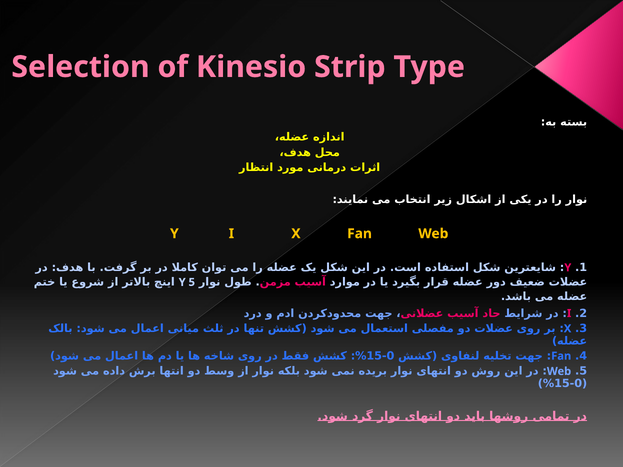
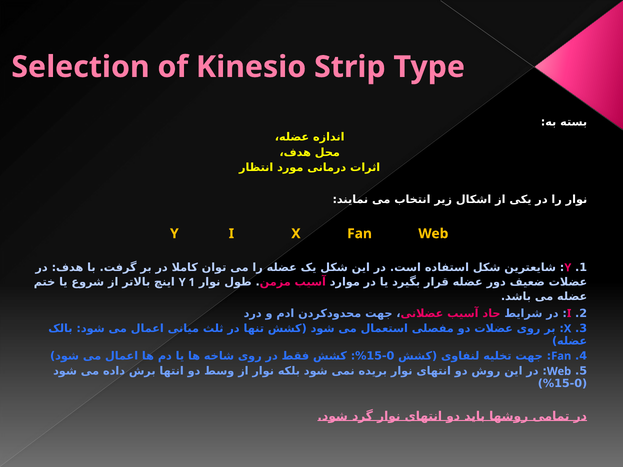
Y 5: 5 -> 1 (192, 282)
